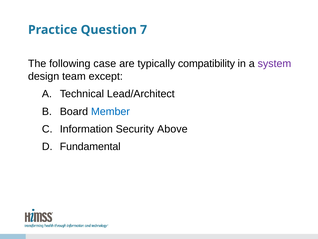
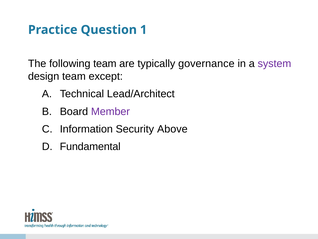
7: 7 -> 1 (144, 30)
following case: case -> team (105, 64)
compatibility: compatibility -> governance (206, 64)
Member colour: blue -> purple (110, 111)
